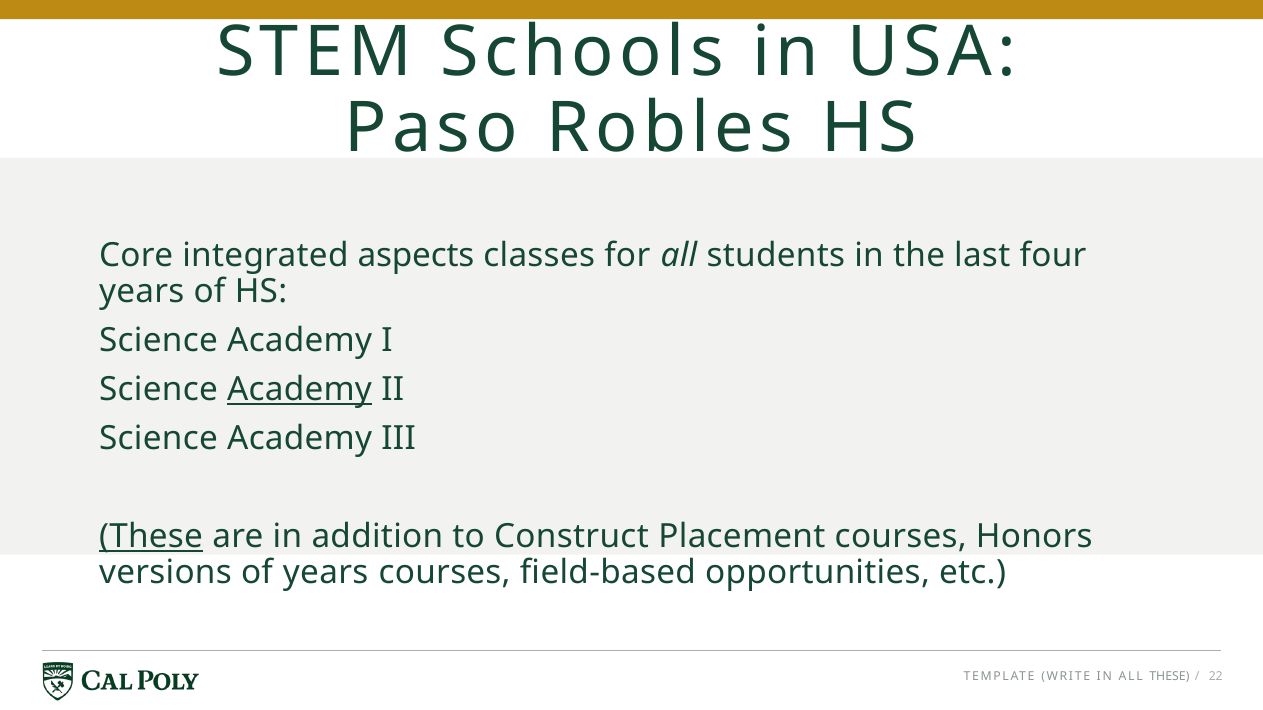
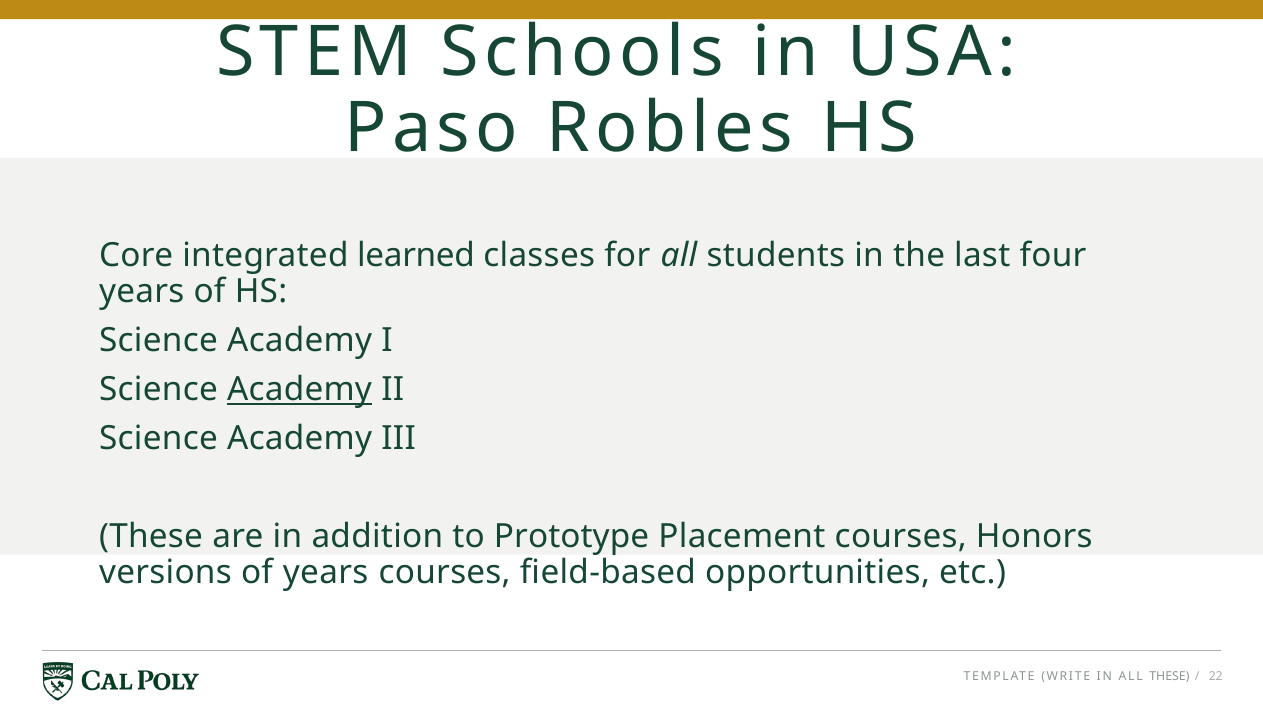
aspects: aspects -> learned (416, 255)
These underline: present -> none (151, 537)
Construct: Construct -> Prototype (572, 537)
